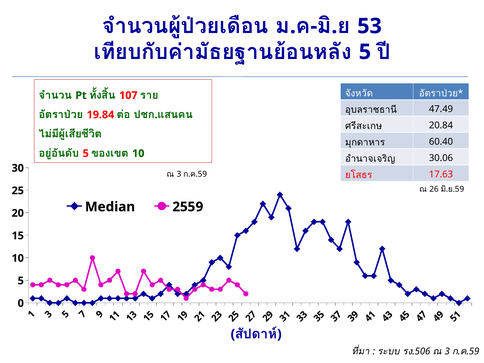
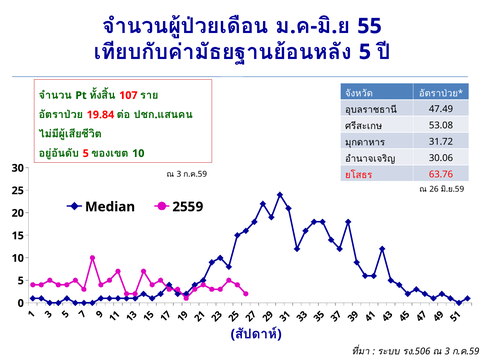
53: 53 -> 55 (370, 26)
20.84: 20.84 -> 53.08 (441, 125)
60.40: 60.40 -> 31.72 (441, 142)
17.63: 17.63 -> 63.76 (441, 174)
